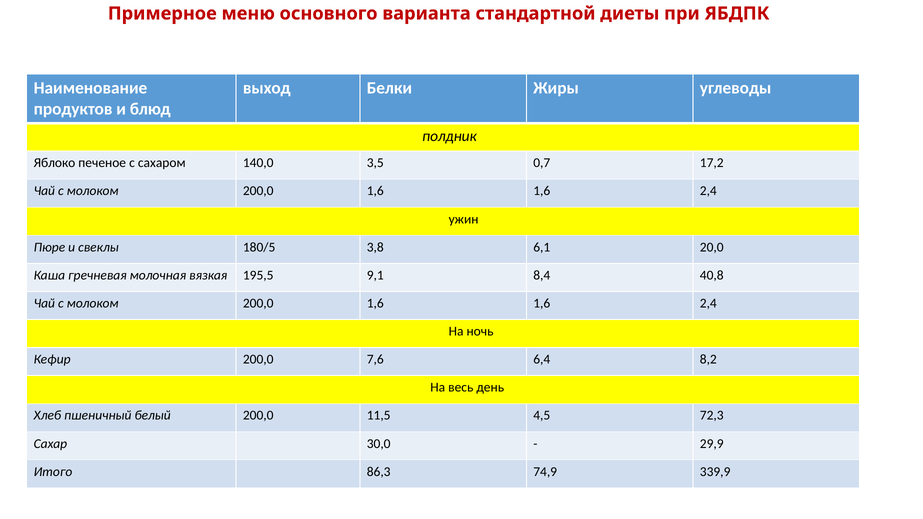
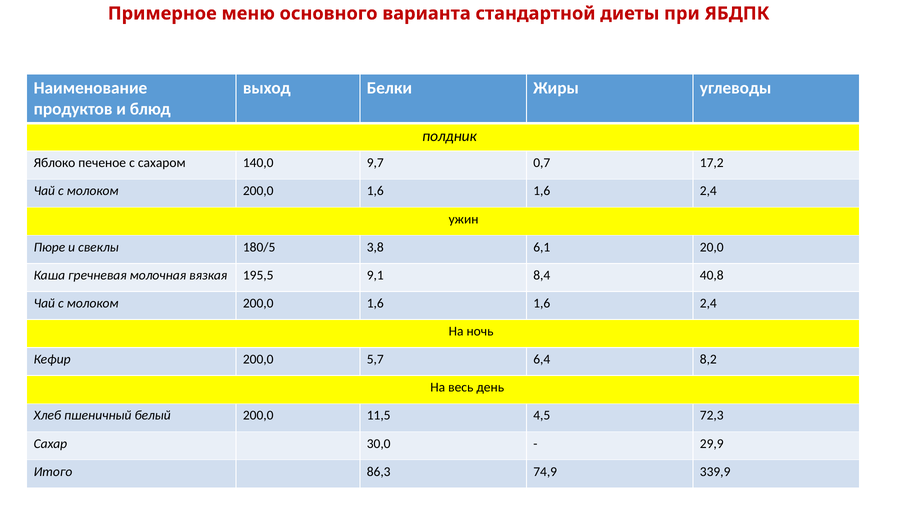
3,5: 3,5 -> 9,7 (375, 163)
7,6: 7,6 -> 5,7 (375, 360)
